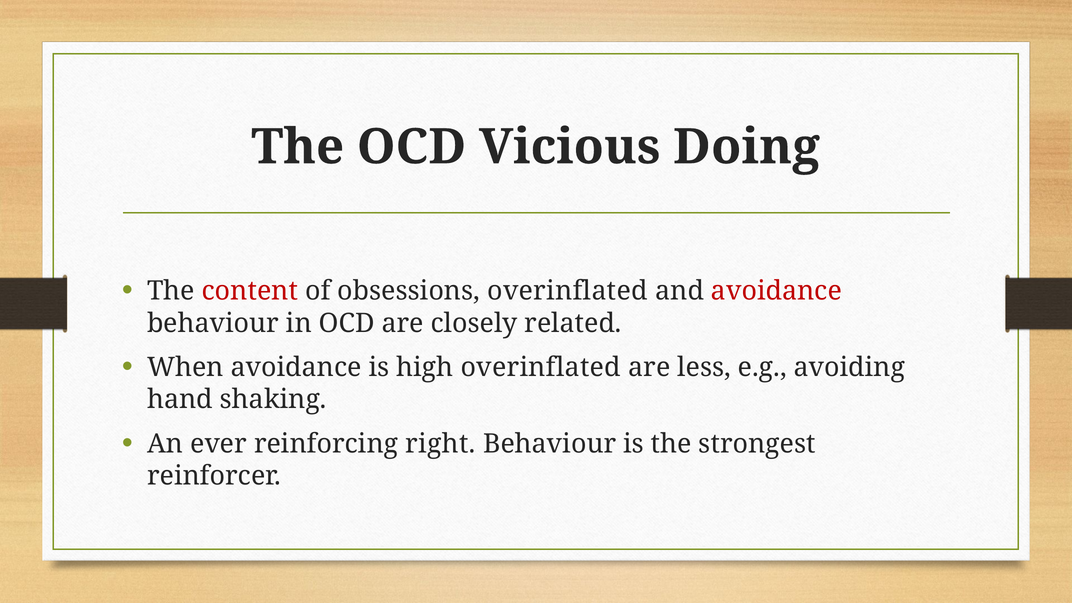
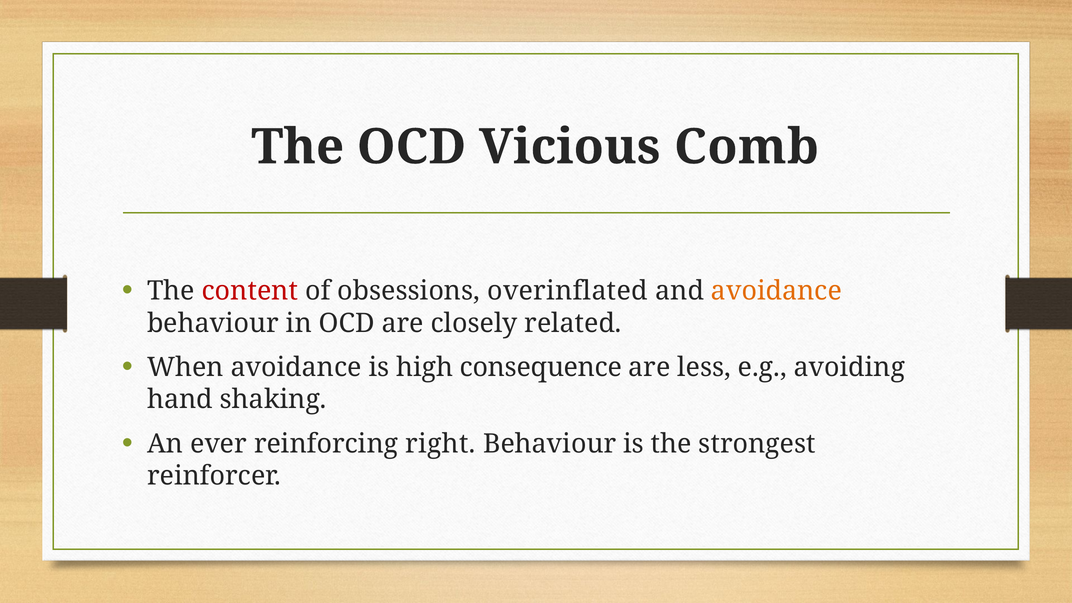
Doing: Doing -> Comb (746, 147)
avoidance colour: red -> orange (776, 291)
high overinflated: overinflated -> consequence (541, 367)
